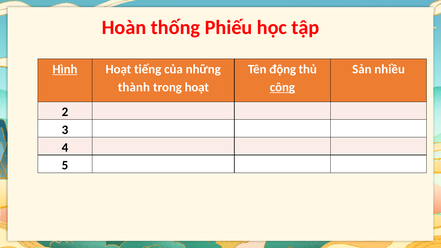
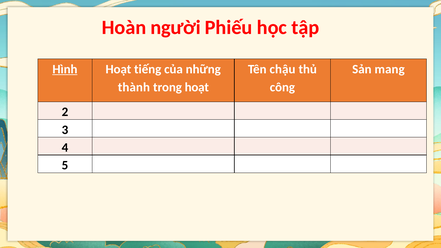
thống: thống -> người (176, 28)
động: động -> chậu (283, 69)
nhiều: nhiều -> mang (390, 69)
công underline: present -> none (282, 87)
